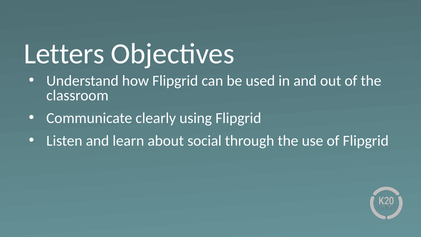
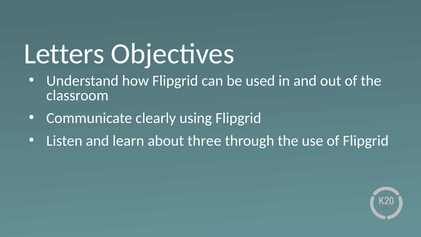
social: social -> three (204, 141)
